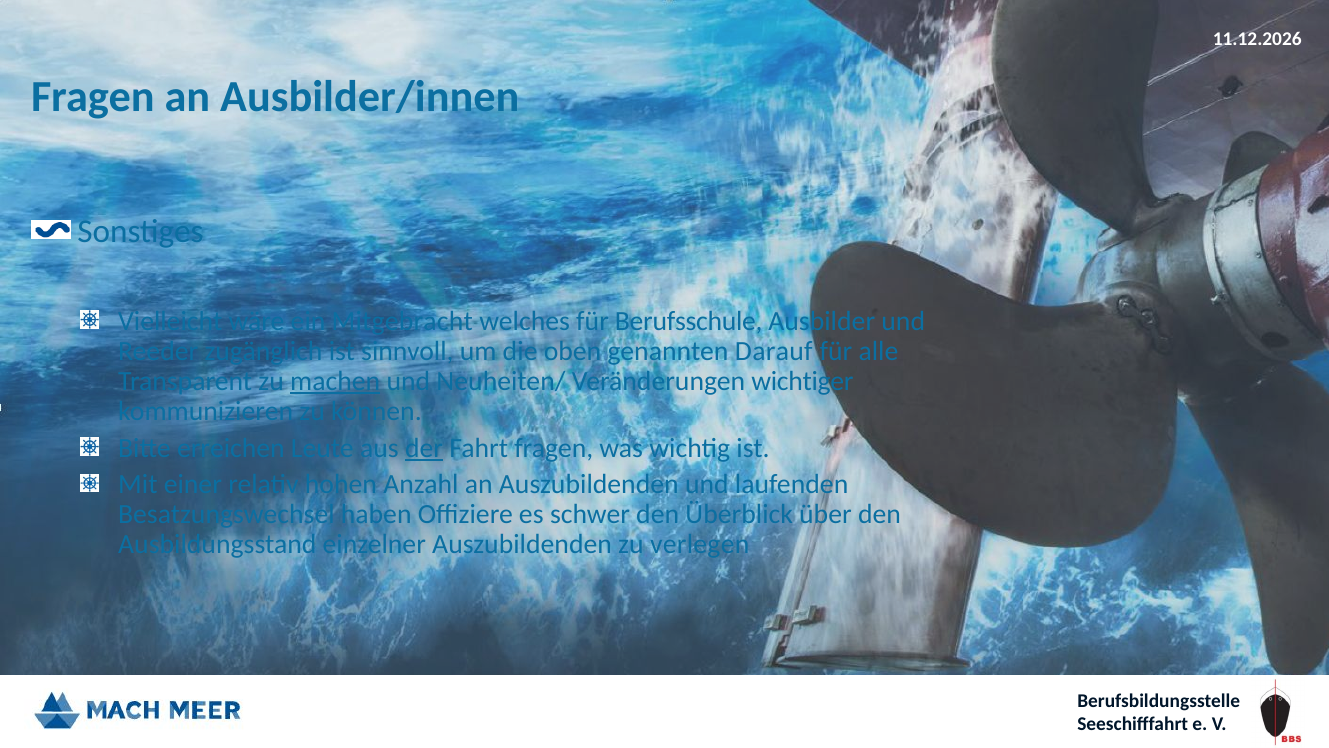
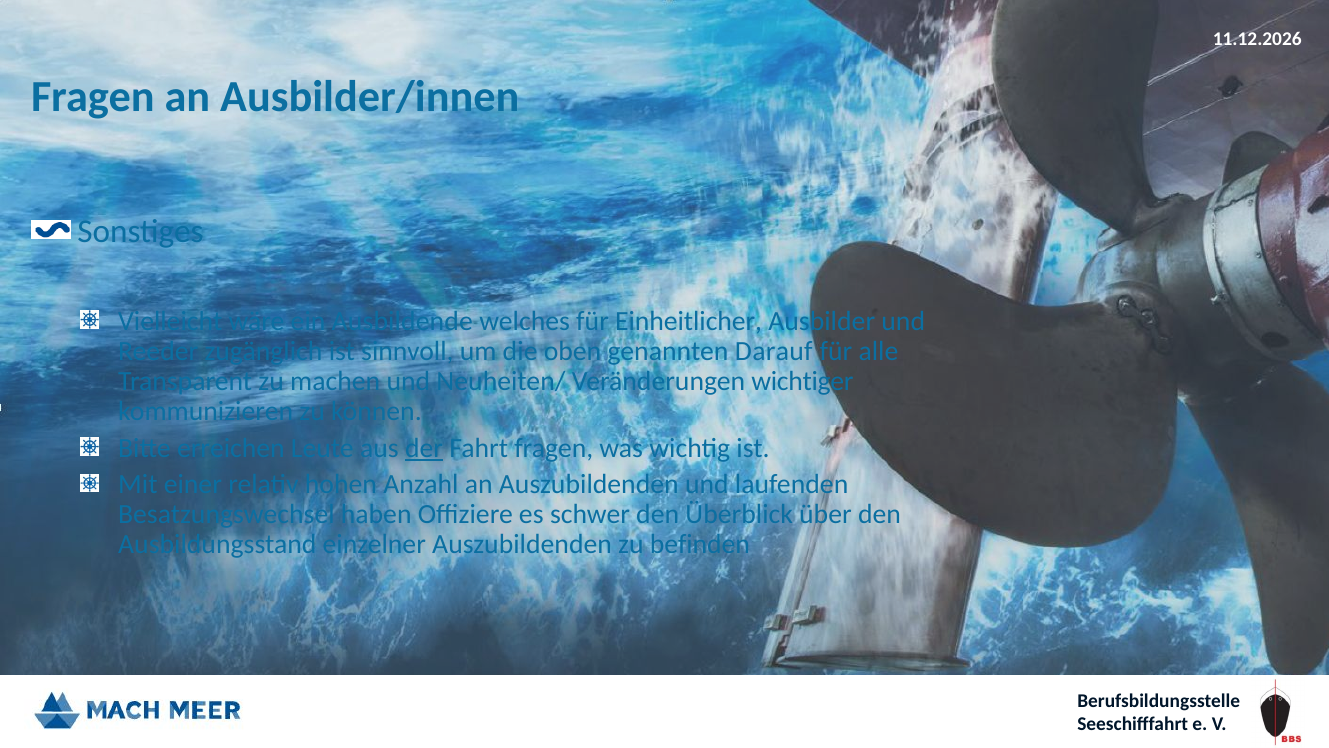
Mitgebracht: Mitgebracht -> Ausbildende (402, 321)
Berufsschule: Berufsschule -> Einheitlicher (689, 321)
machen underline: present -> none (335, 381)
verlegen: verlegen -> befinden (700, 544)
